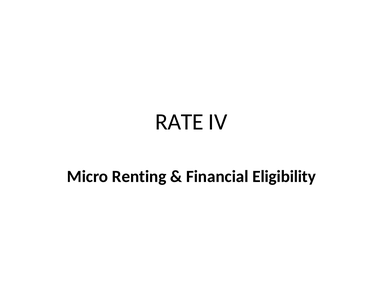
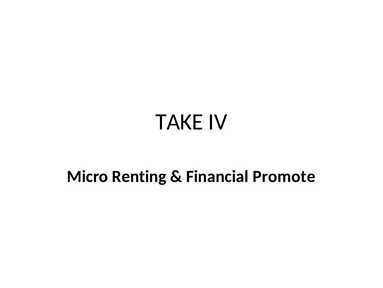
RATE: RATE -> TAKE (179, 122)
Eligibility: Eligibility -> Promote (284, 176)
